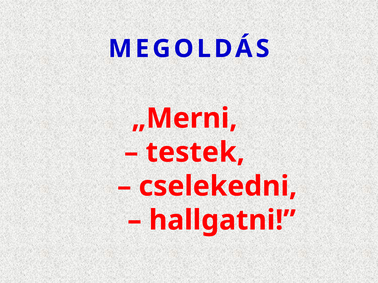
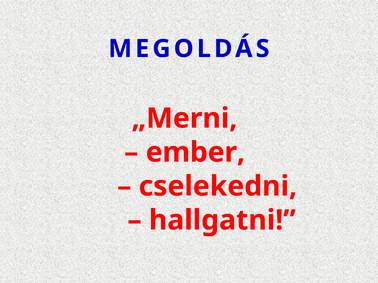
testek: testek -> ember (195, 153)
